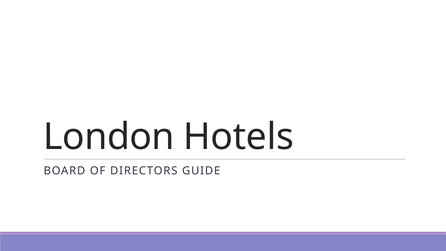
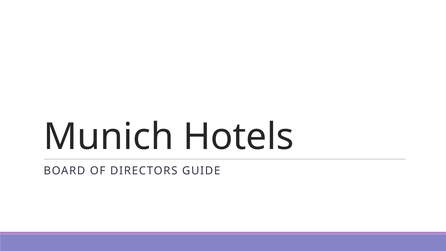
London: London -> Munich (109, 137)
